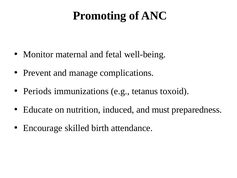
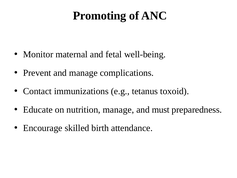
Periods: Periods -> Contact (37, 91)
nutrition induced: induced -> manage (118, 110)
